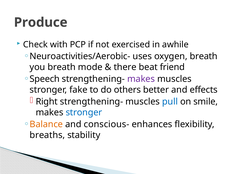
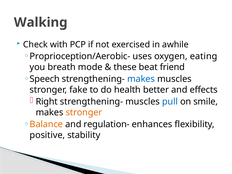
Produce: Produce -> Walking (41, 22)
Neuroactivities/Aerobic-: Neuroactivities/Aerobic- -> Proprioception/Aerobic- (80, 56)
oxygen breath: breath -> eating (204, 56)
there: there -> these (125, 67)
makes colour: purple -> blue (141, 79)
others: others -> health (127, 90)
stronger colour: blue -> orange (84, 112)
conscious-: conscious- -> regulation- (107, 124)
breaths: breaths -> positive (47, 135)
